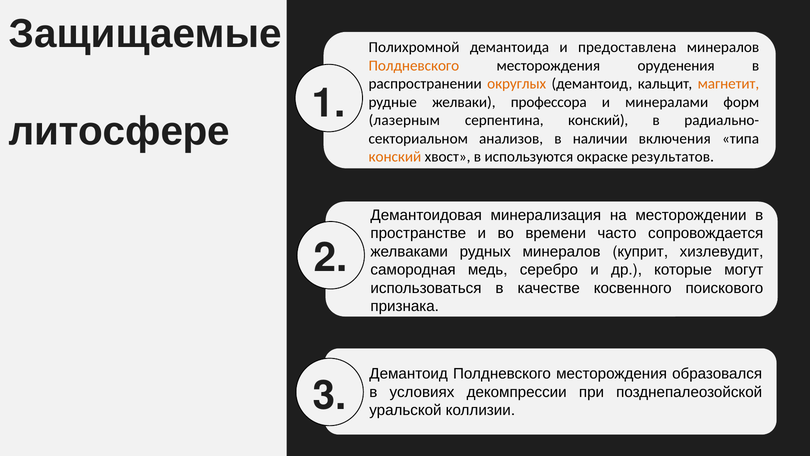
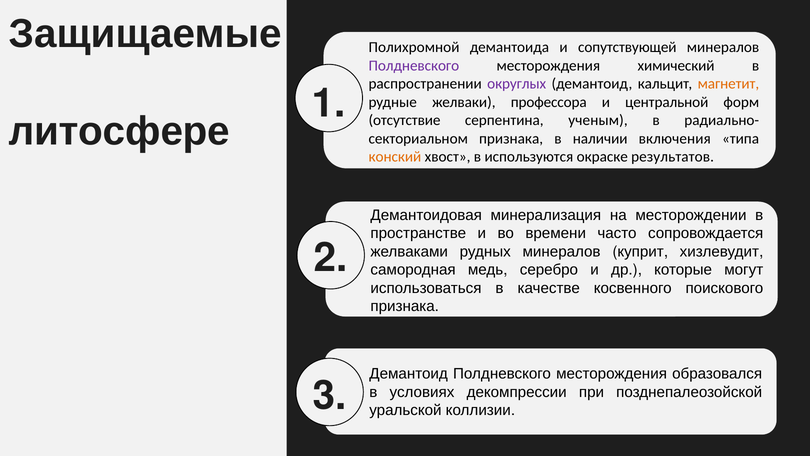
предоставлена: предоставлена -> сопутствующей (627, 47)
Полдневского colour: orange -> purple (414, 66)
оруденения: оруденения -> химический (676, 66)
округлых colour: orange -> purple (517, 84)
минералами: минералами -> центральной (667, 102)
лазерным: лазерным -> отсутствие (405, 120)
серпентина конский: конский -> ученым (598, 120)
анализов: анализов -> признака (511, 139)
